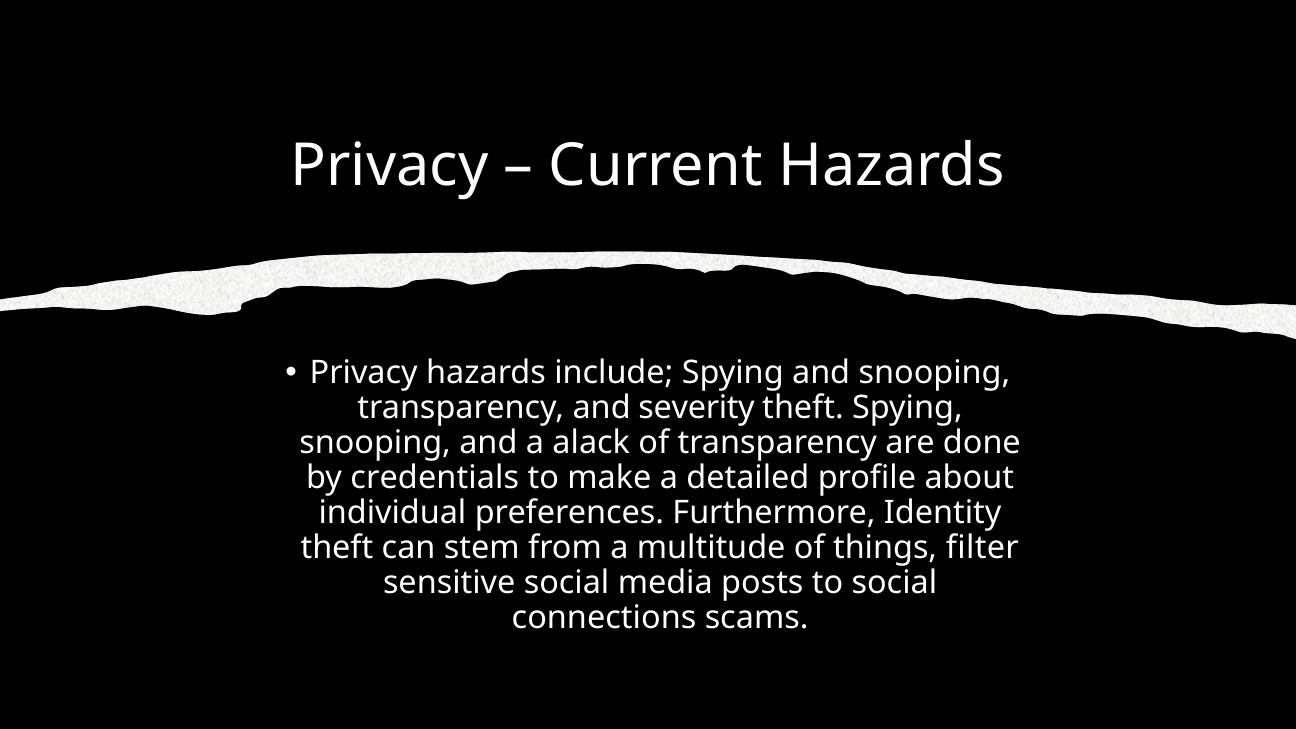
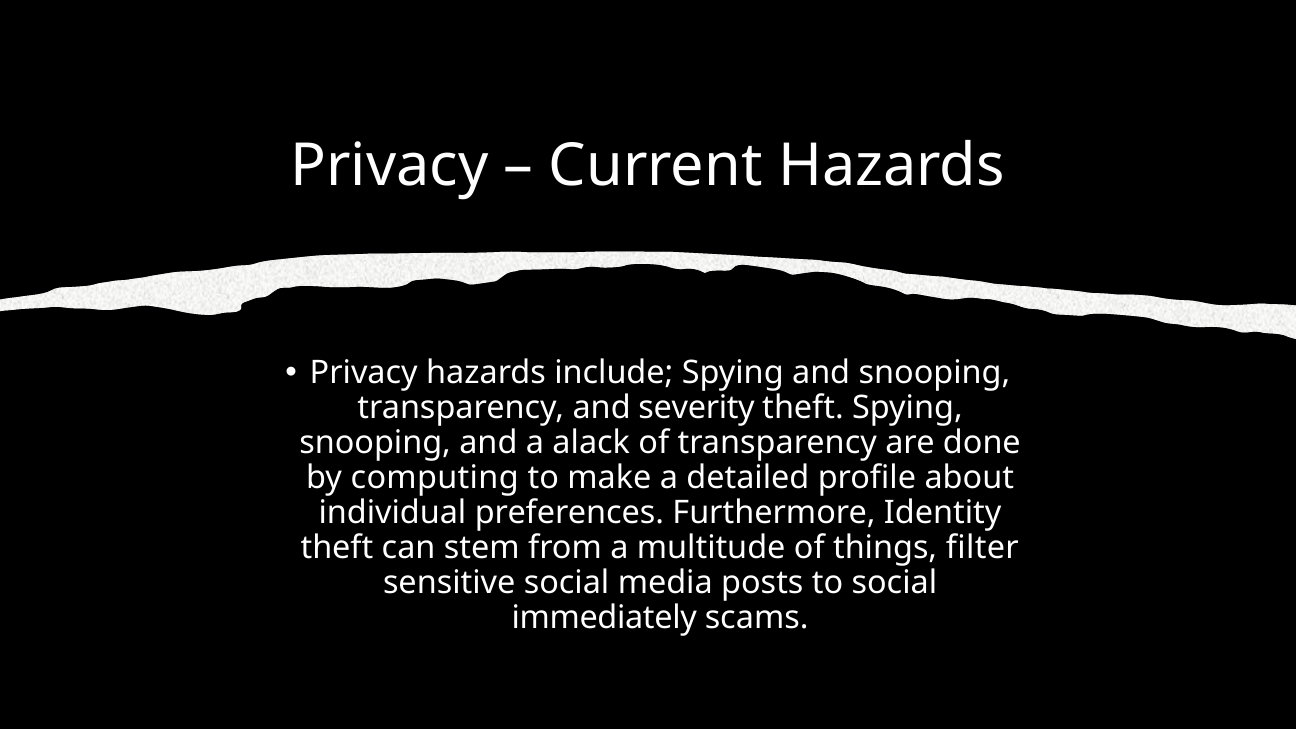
credentials: credentials -> computing (435, 478)
connections: connections -> immediately (604, 618)
